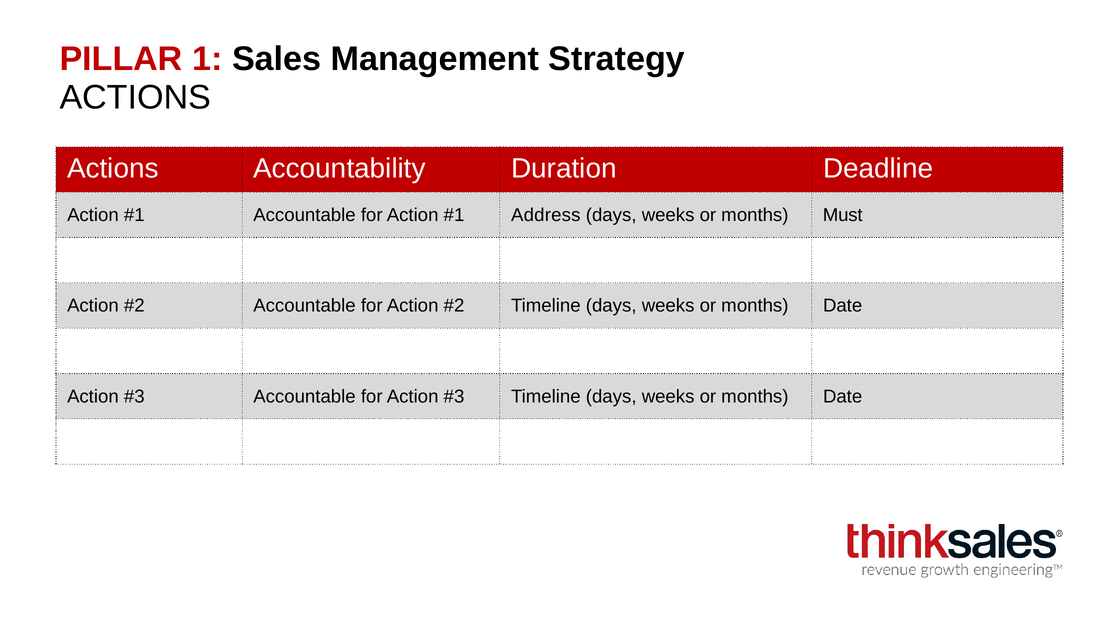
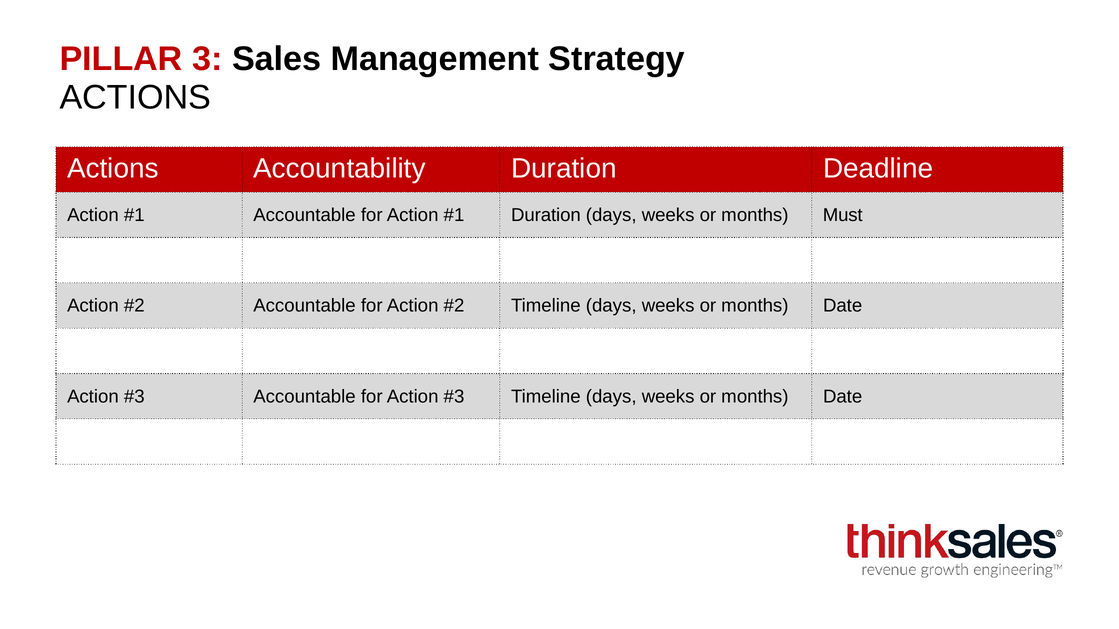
1: 1 -> 3 (207, 59)
Address: Address -> Duration (546, 215)
